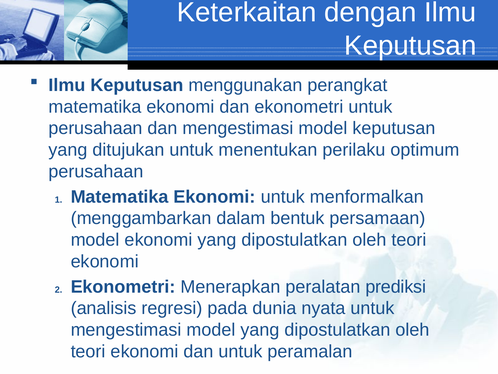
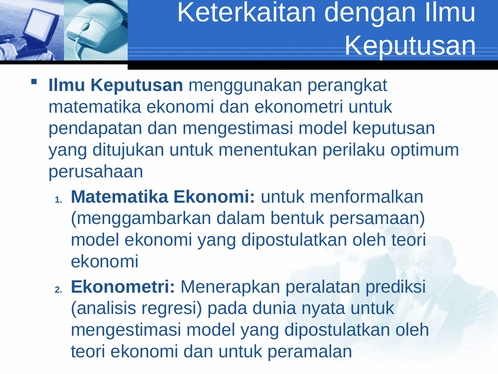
perusahaan: perusahaan -> pendapatan (96, 128)
